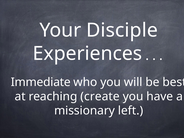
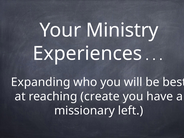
Disciple: Disciple -> Ministry (122, 30)
Immediate: Immediate -> Expanding (41, 82)
